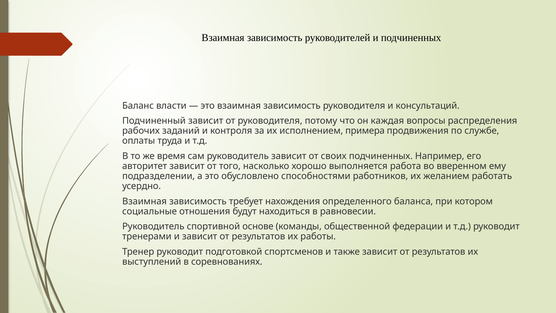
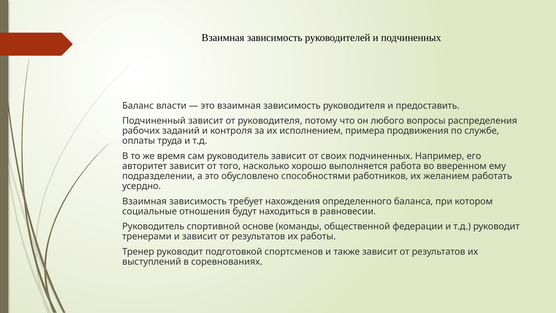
консультаций: консультаций -> предоставить (428, 106)
каждая: каждая -> любого (387, 121)
